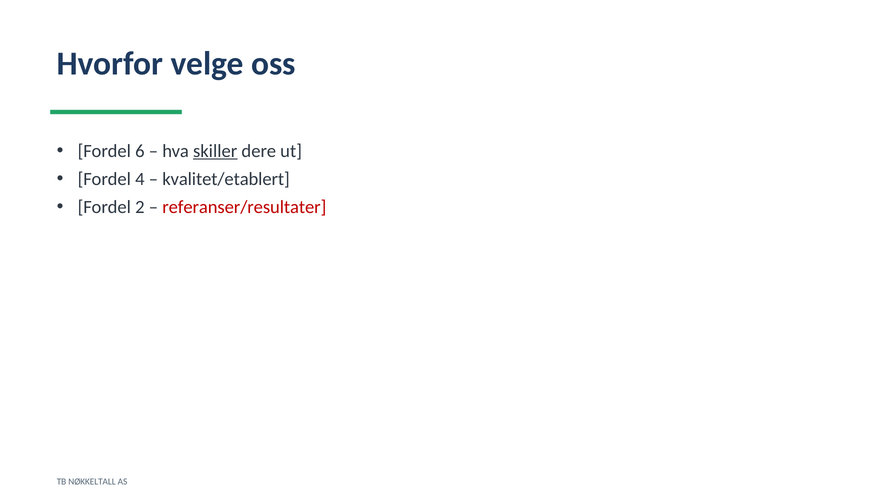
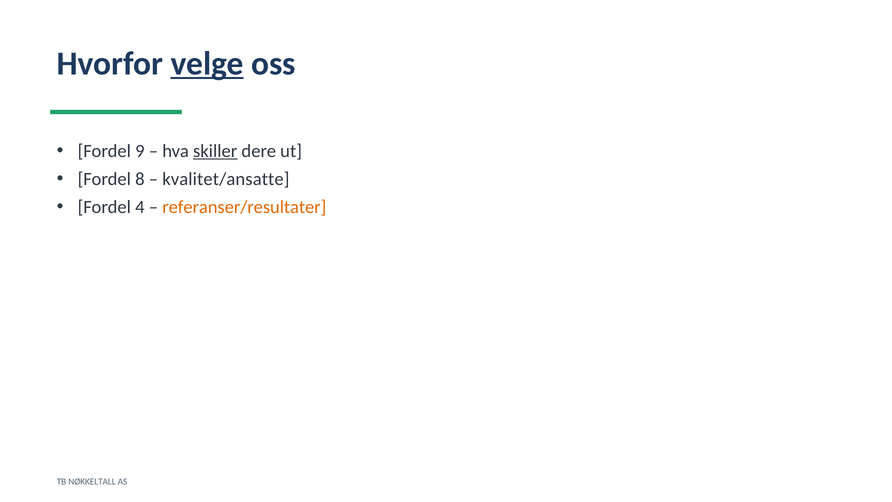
velge underline: none -> present (207, 64)
6: 6 -> 9 (140, 151)
4: 4 -> 8 (140, 179)
kvalitet/etablert: kvalitet/etablert -> kvalitet/ansatte (226, 179)
2: 2 -> 4 (140, 207)
referanser/resultater colour: red -> orange (244, 207)
